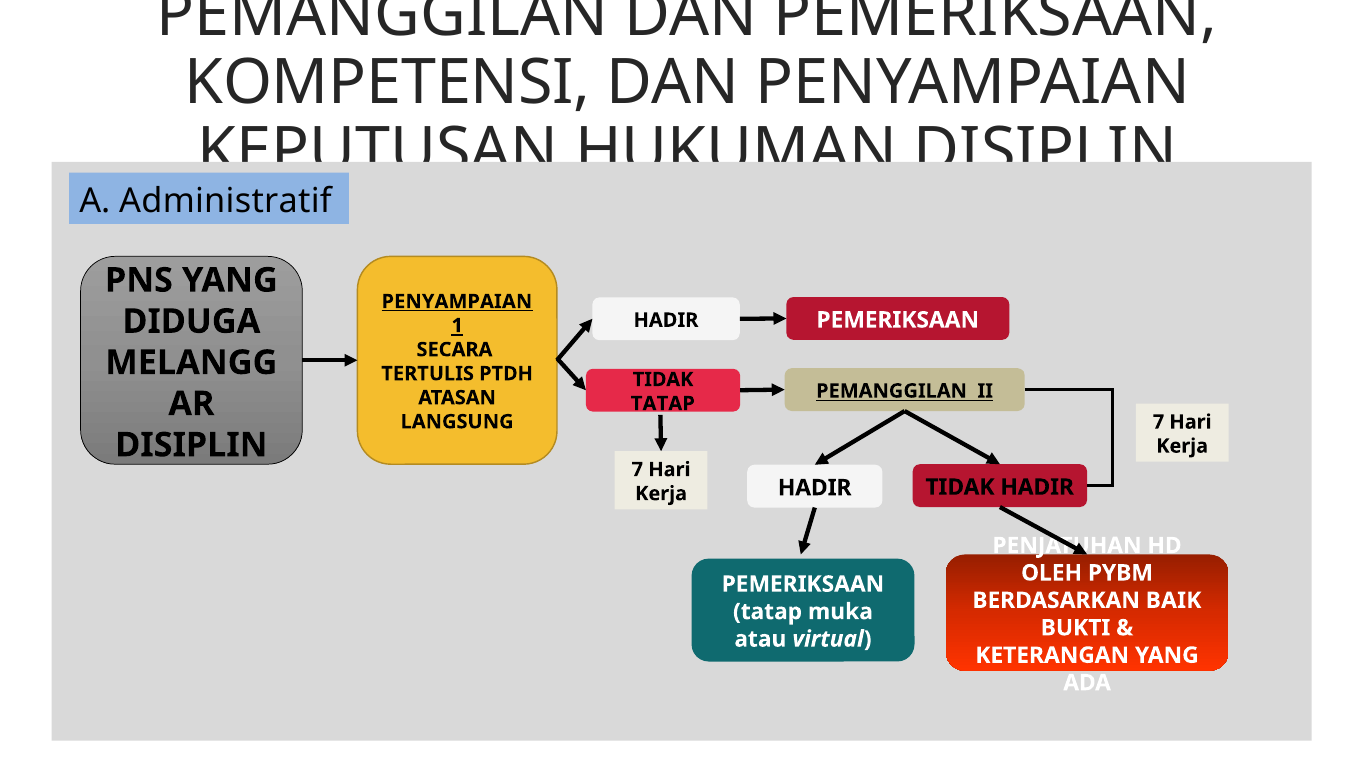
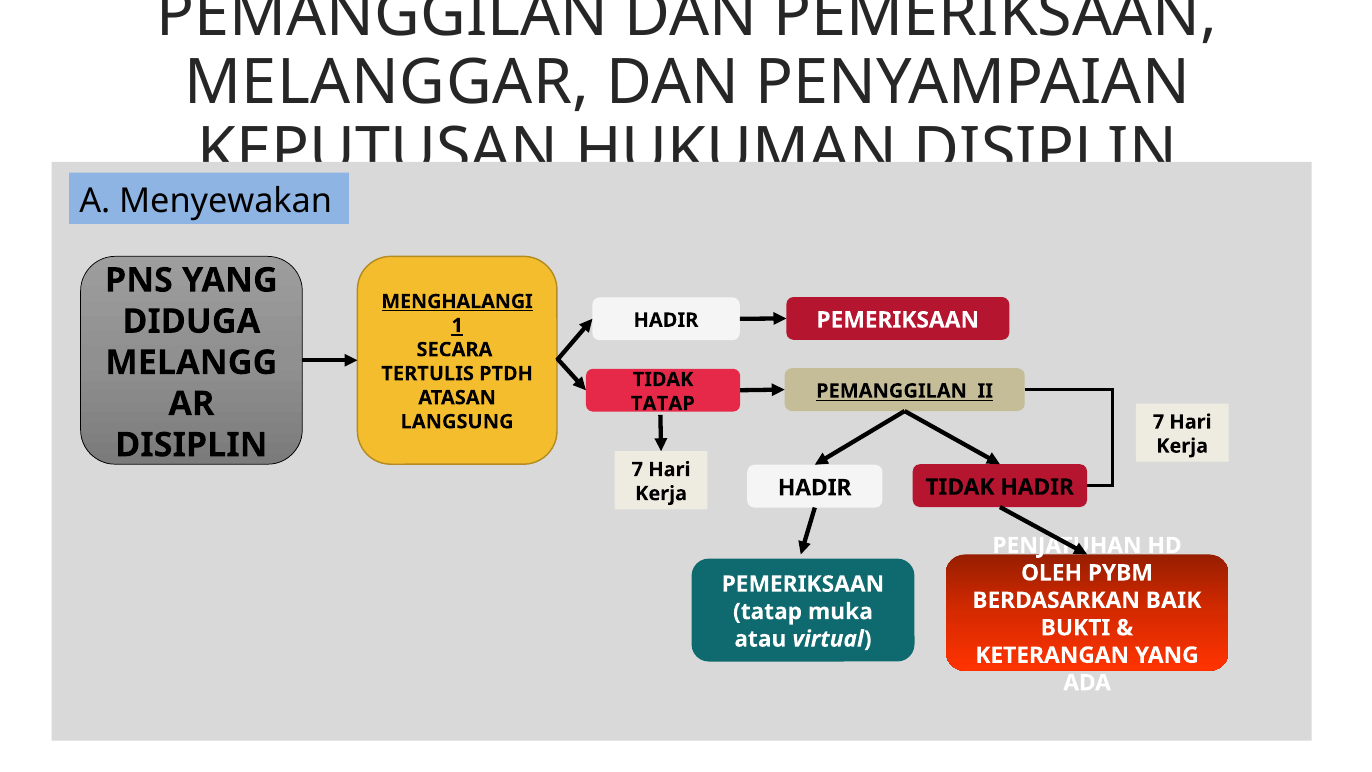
KOMPETENSI: KOMPETENSI -> MELANGGAR (387, 82)
Administratif: Administratif -> Menyewakan (226, 201)
PENYAMPAIAN: PENYAMPAIAN -> MENGHALANGI (457, 301)
